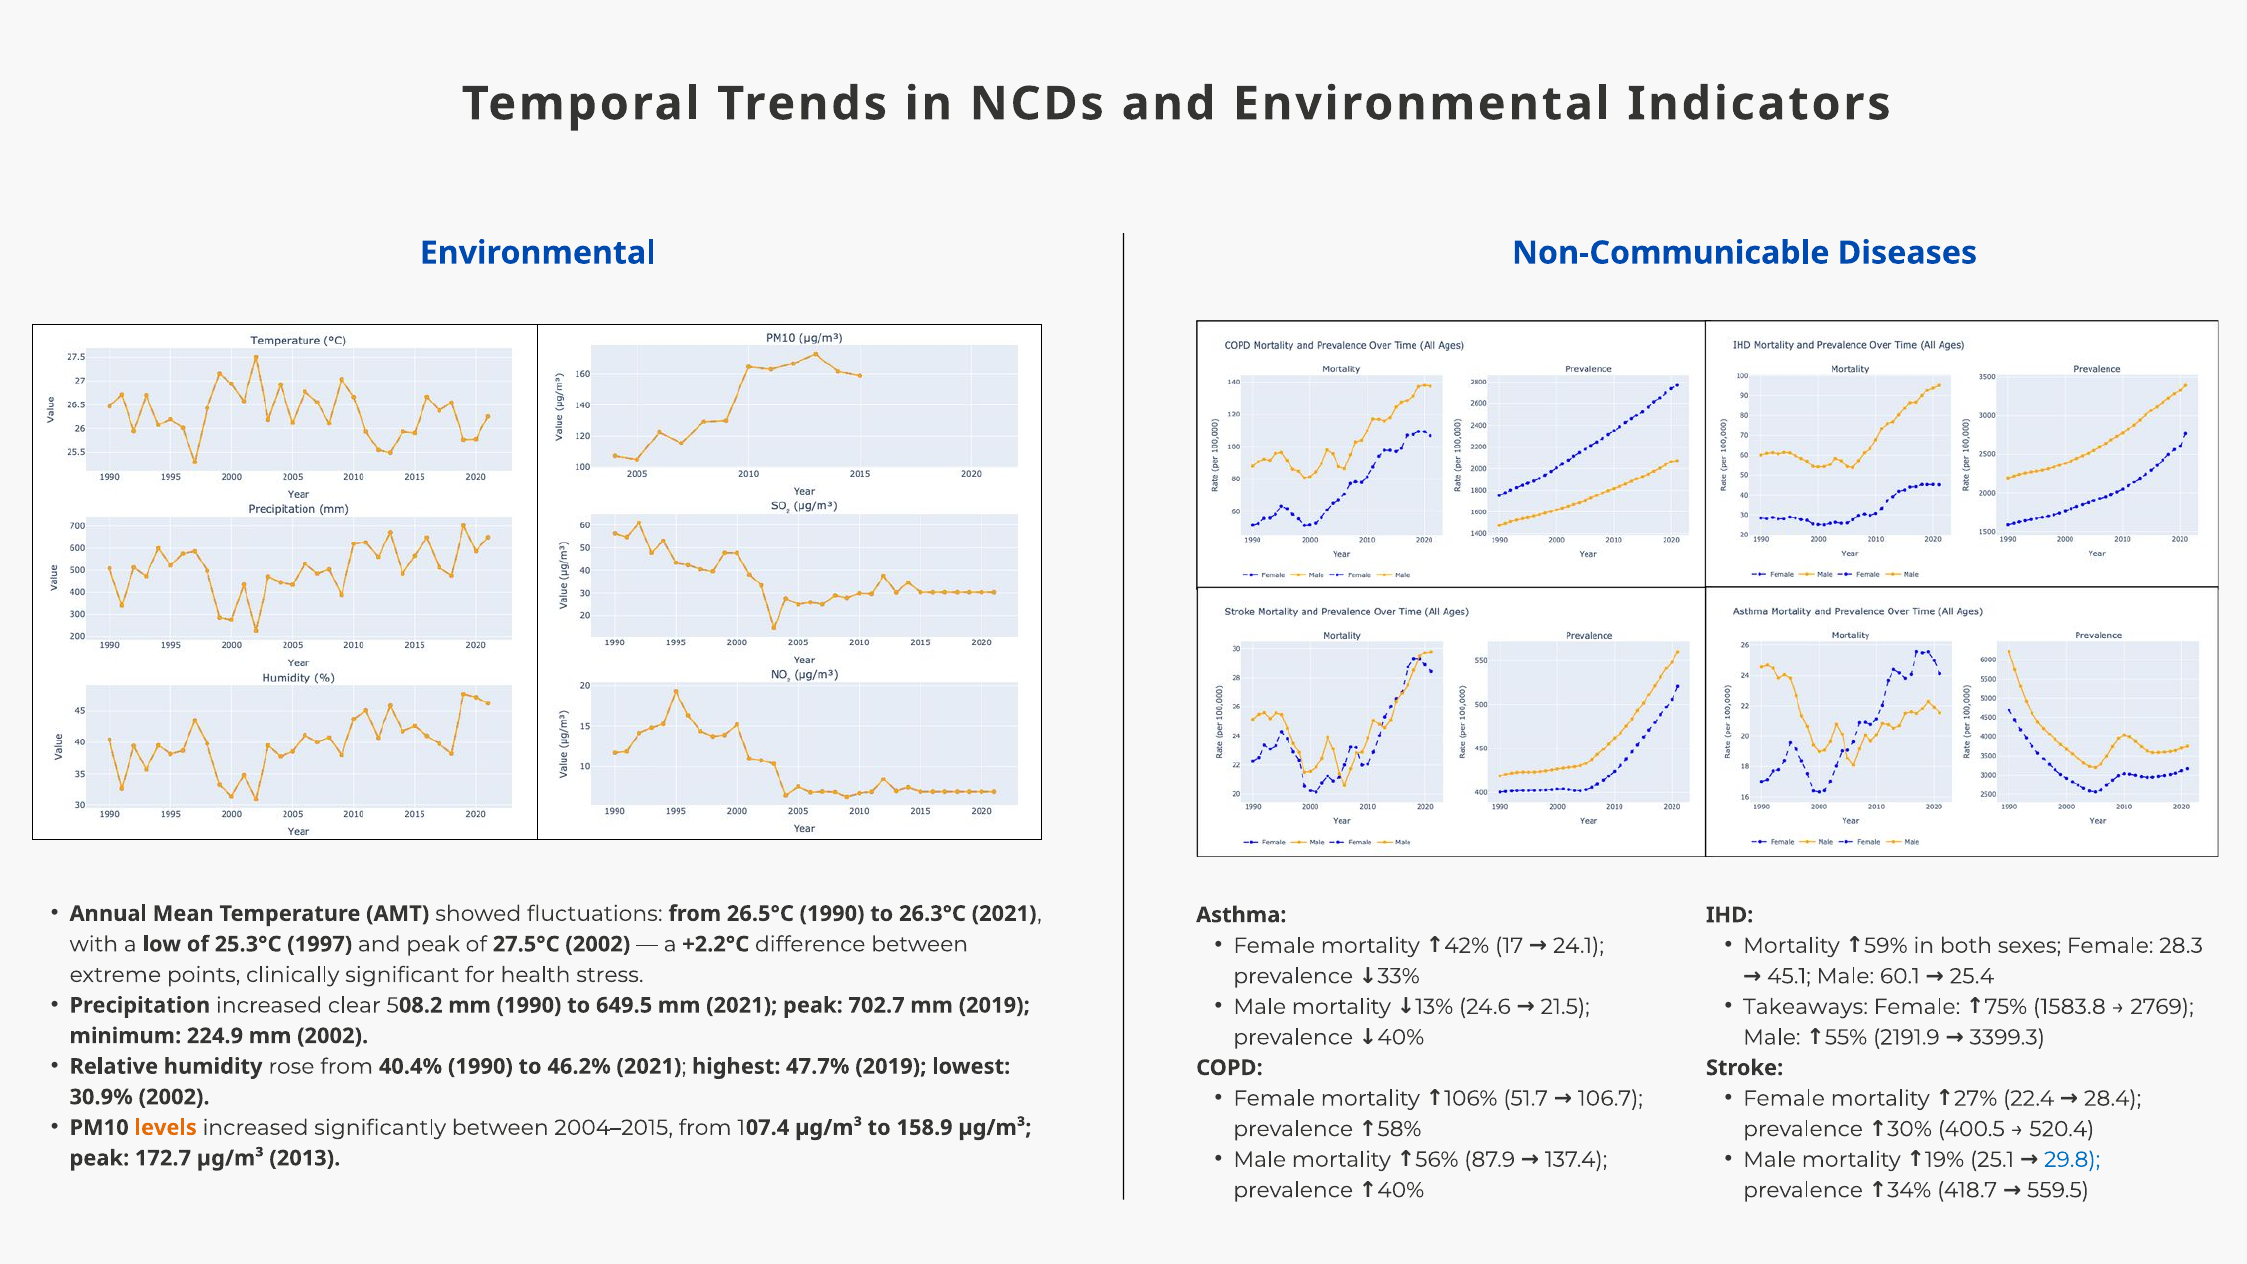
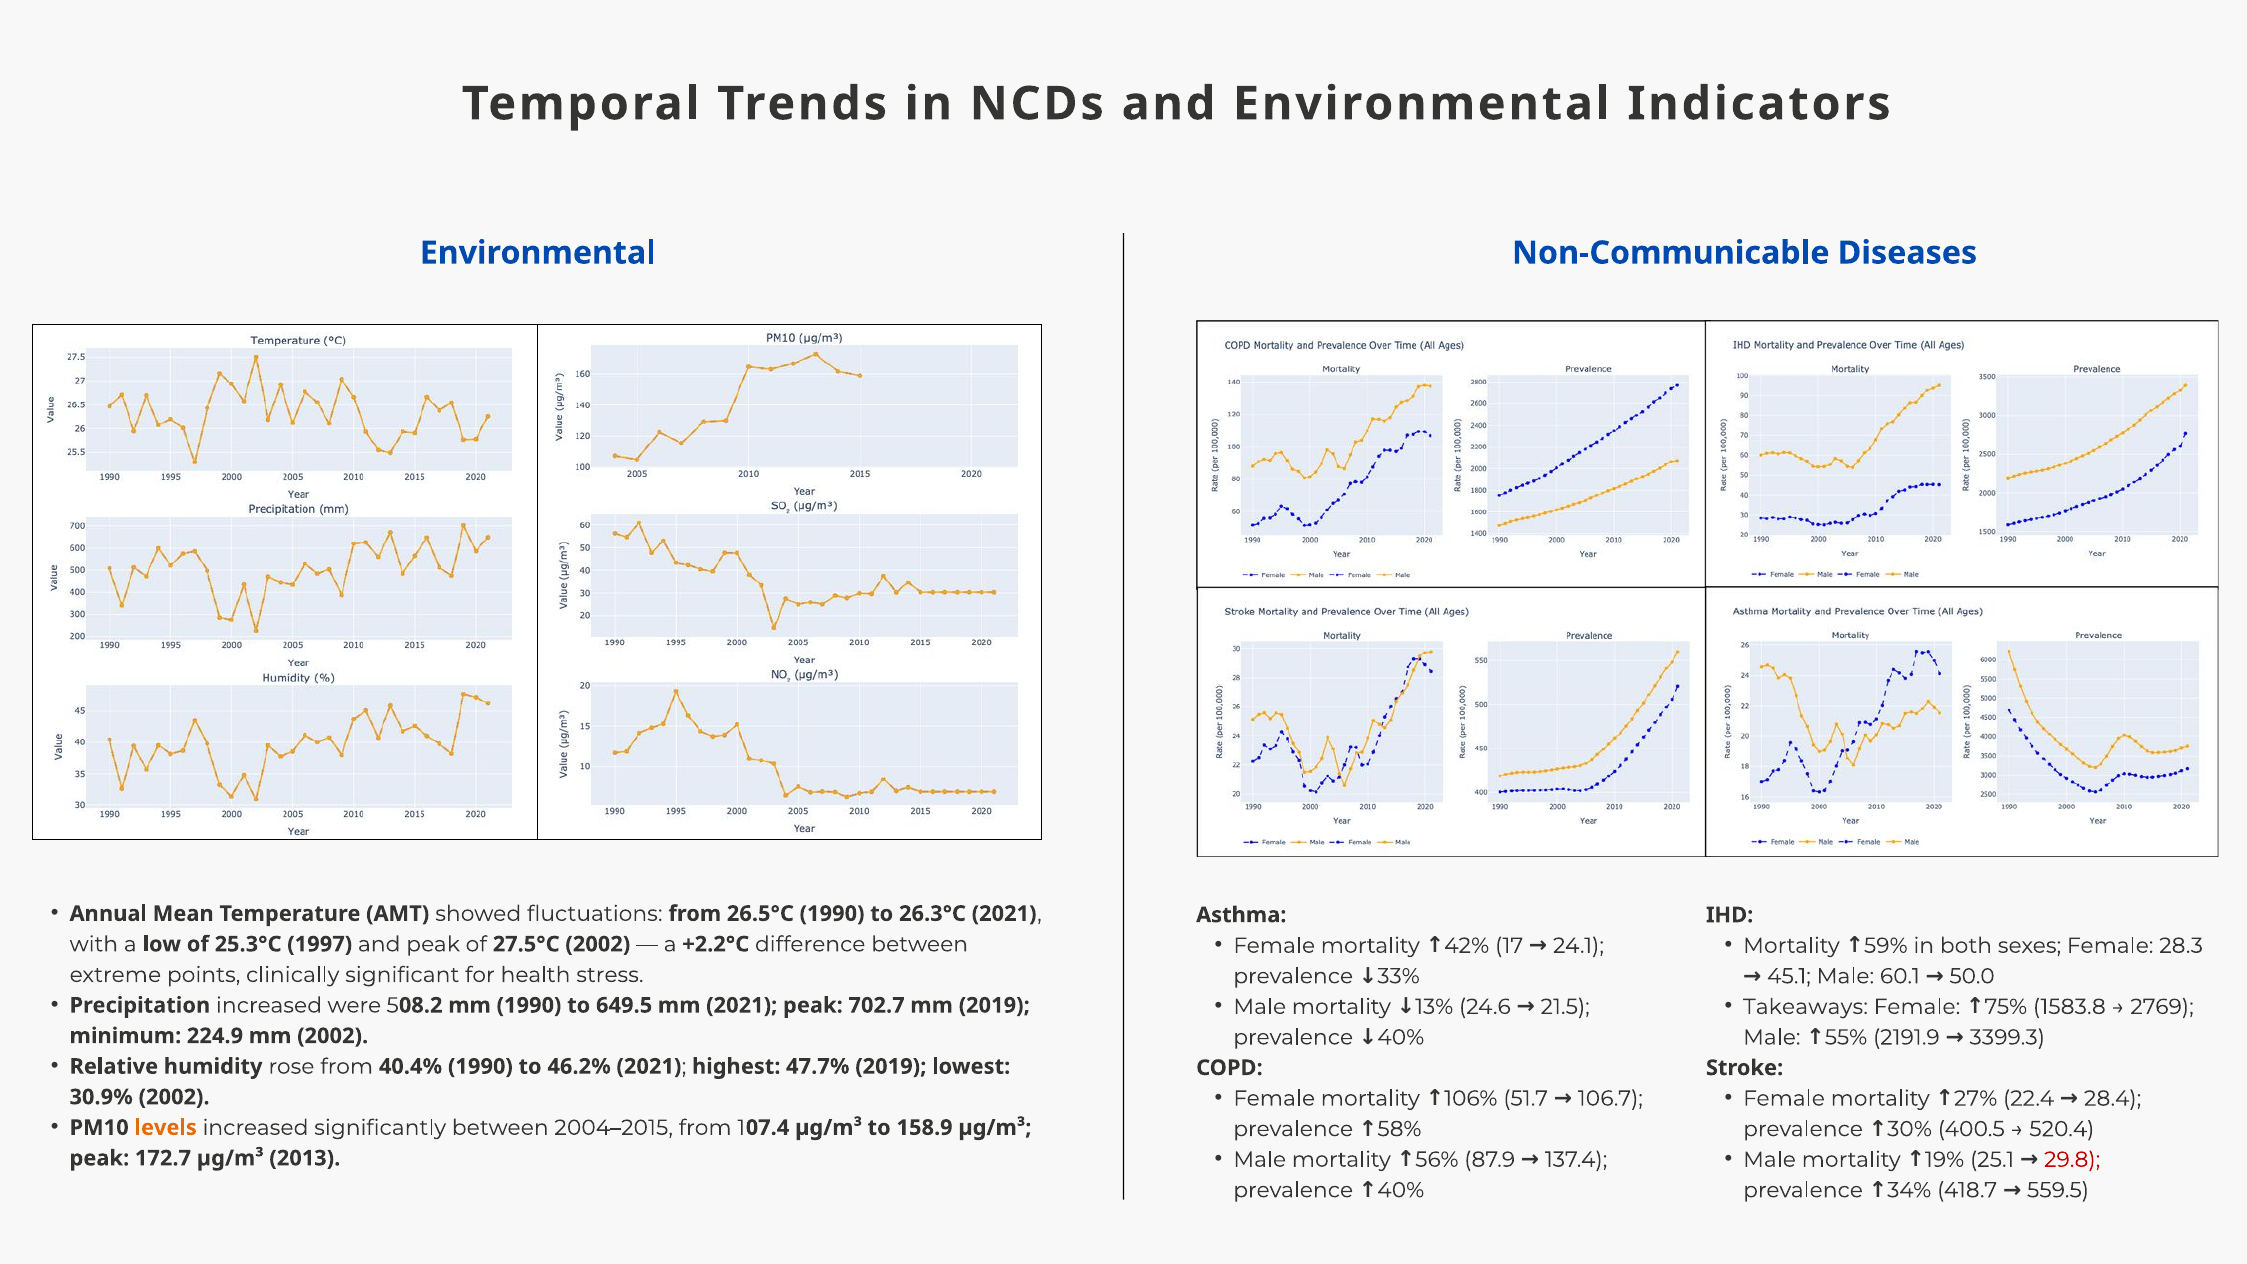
25.4: 25.4 -> 50.0 (1972, 976)
clear: clear -> were (354, 1005)
29.8 colour: blue -> red (2072, 1160)
